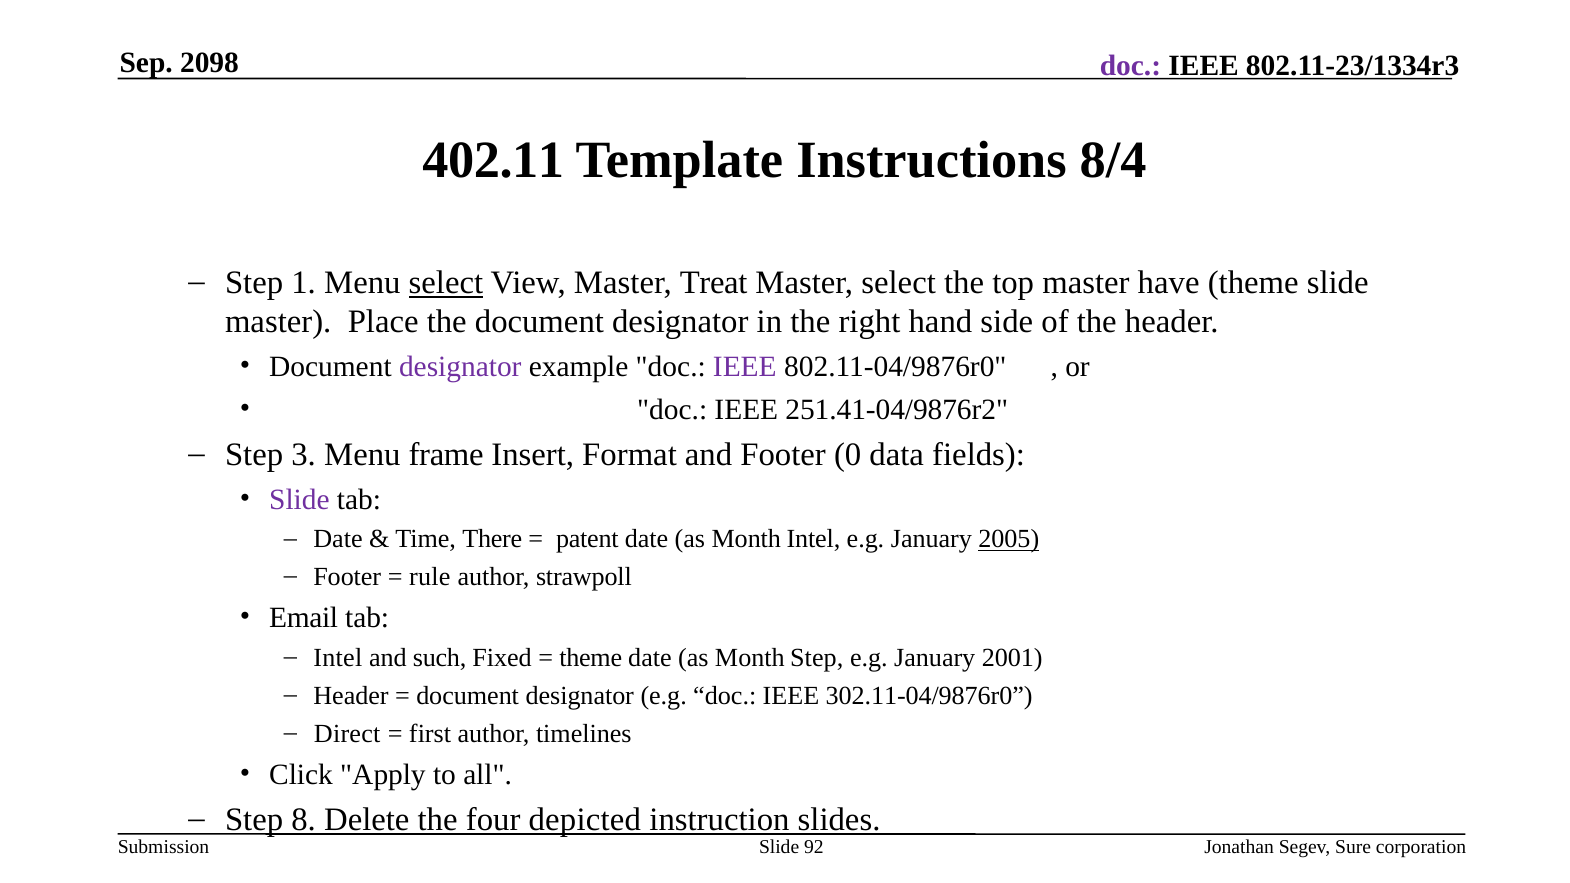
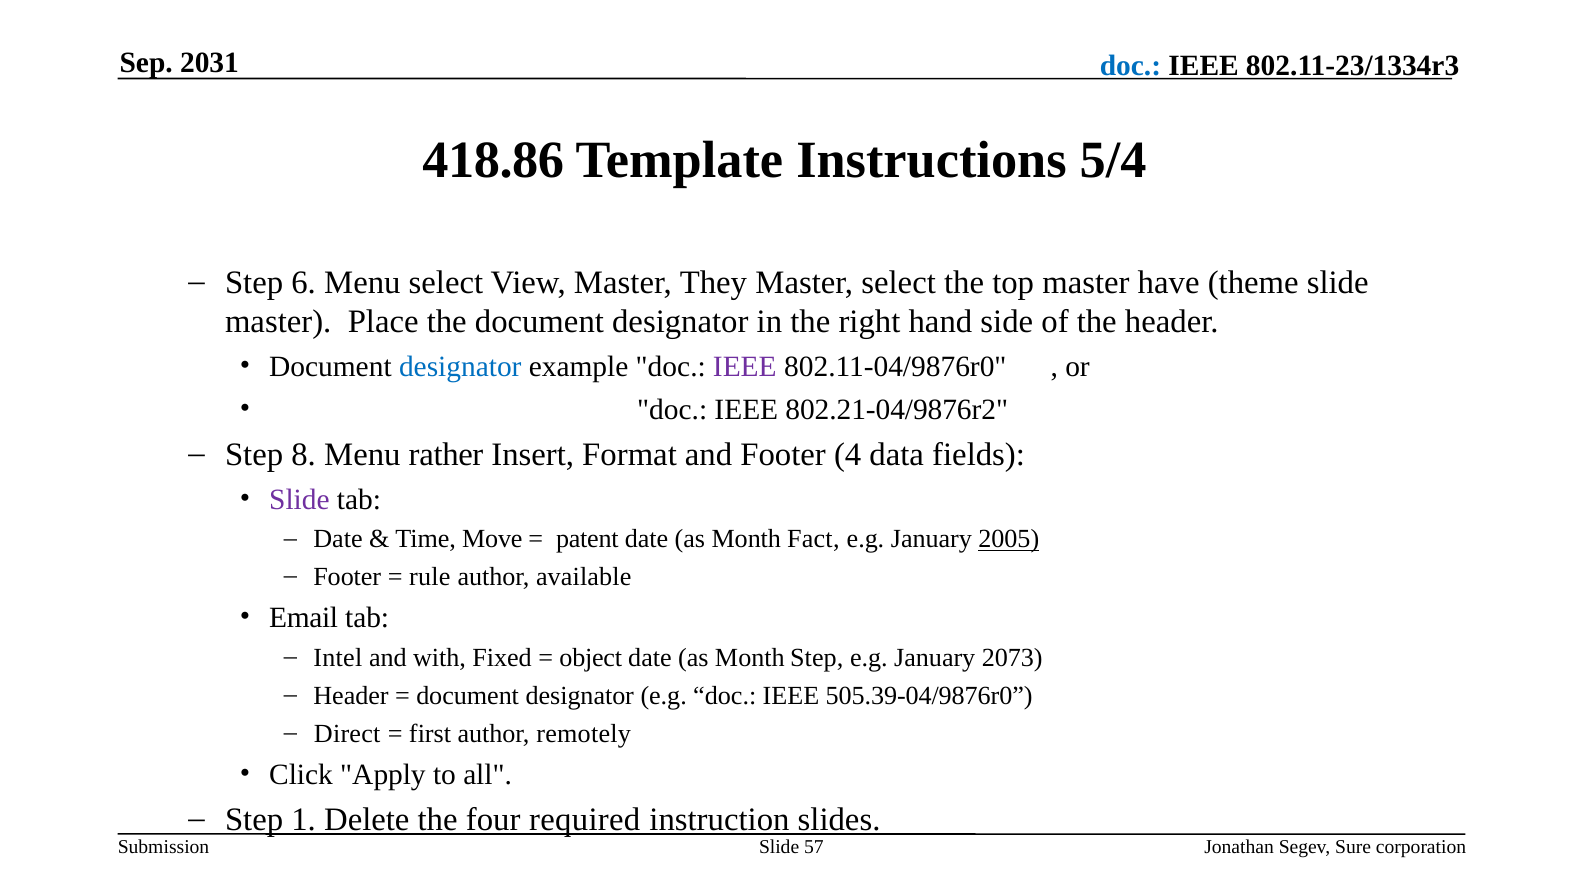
2098: 2098 -> 2031 (209, 62)
doc colour: purple -> blue (1130, 65)
402.11: 402.11 -> 418.86 (493, 161)
8/4: 8/4 -> 5/4 (1113, 161)
1: 1 -> 6 (304, 283)
select underline: present -> none (446, 283)
Treat: Treat -> They (713, 283)
designator colour: purple -> blue (460, 367)
251.41-04/9876r2: 251.41-04/9876r2 -> 802.21-04/9876r2 (897, 409)
3: 3 -> 8 (304, 455)
frame: frame -> rather (446, 455)
0: 0 -> 4 (848, 455)
There: There -> Move (492, 539)
Month Intel: Intel -> Fact (813, 539)
strawpoll: strawpoll -> available (584, 577)
such: such -> with (440, 658)
theme: theme -> object (591, 658)
2001: 2001 -> 2073 (1012, 658)
302.11-04/9876r0: 302.11-04/9876r0 -> 505.39-04/9876r0 (929, 696)
timelines: timelines -> remotely (584, 734)
8: 8 -> 1 (304, 820)
depicted: depicted -> required (585, 820)
92: 92 -> 57 (814, 847)
